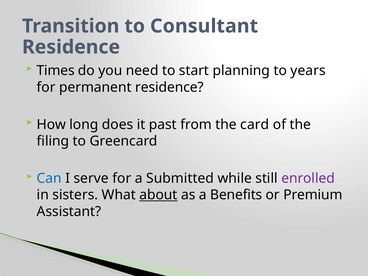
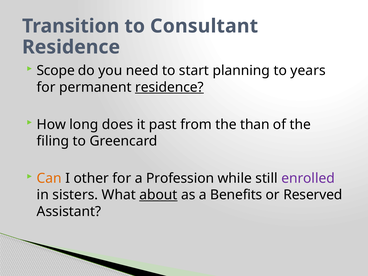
Times: Times -> Scope (56, 71)
residence underline: none -> present (169, 87)
card: card -> than (255, 124)
Can colour: blue -> orange (49, 178)
serve: serve -> other (91, 178)
Submitted: Submitted -> Profession (180, 178)
Premium: Premium -> Reserved (313, 195)
